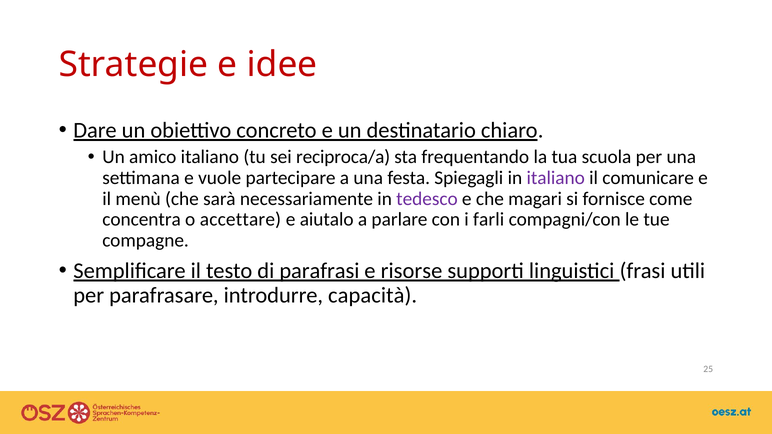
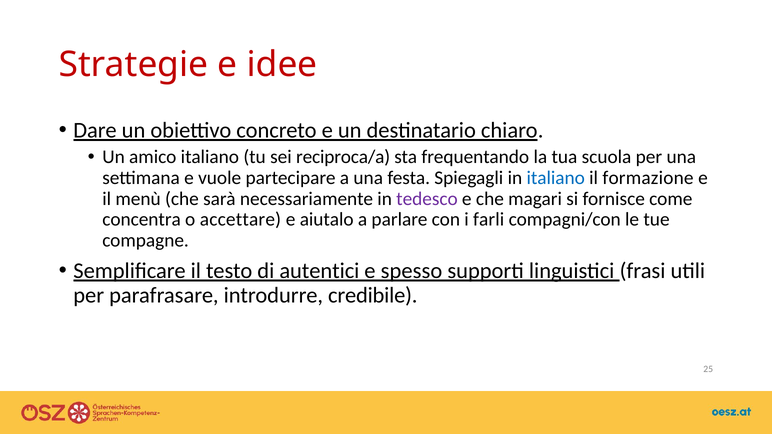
italiano colour: purple -> blue (556, 178)
comunicare: comunicare -> formazione (648, 178)
parafrasi: parafrasi -> autentici (319, 271)
risorse: risorse -> spesso (411, 271)
capacità: capacità -> credibile (373, 295)
